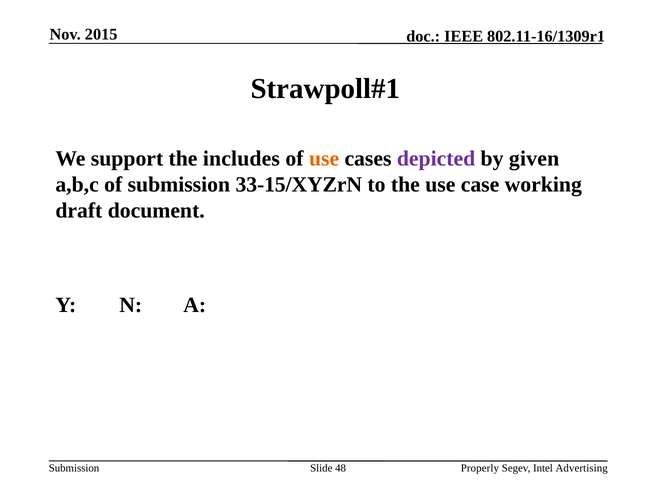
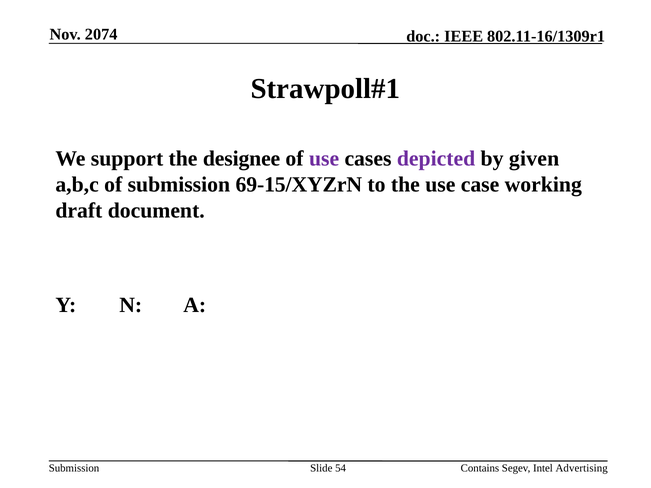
2015: 2015 -> 2074 (101, 35)
includes: includes -> designee (242, 159)
use colour: orange -> purple (324, 159)
33-15/XYZrN: 33-15/XYZrN -> 69-15/XYZrN (299, 185)
48: 48 -> 54 (341, 468)
Properly: Properly -> Contains (480, 468)
